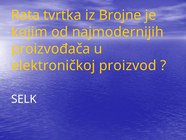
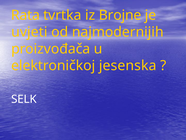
kojim: kojim -> uvjeti (29, 32)
proizvod: proizvod -> jesenska (128, 65)
